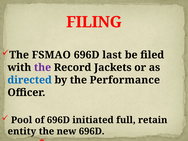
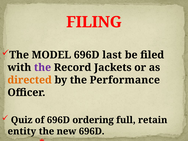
FSMAO: FSMAO -> MODEL (51, 55)
directed colour: blue -> orange (30, 80)
Pool: Pool -> Quiz (22, 120)
initiated: initiated -> ordering (93, 120)
